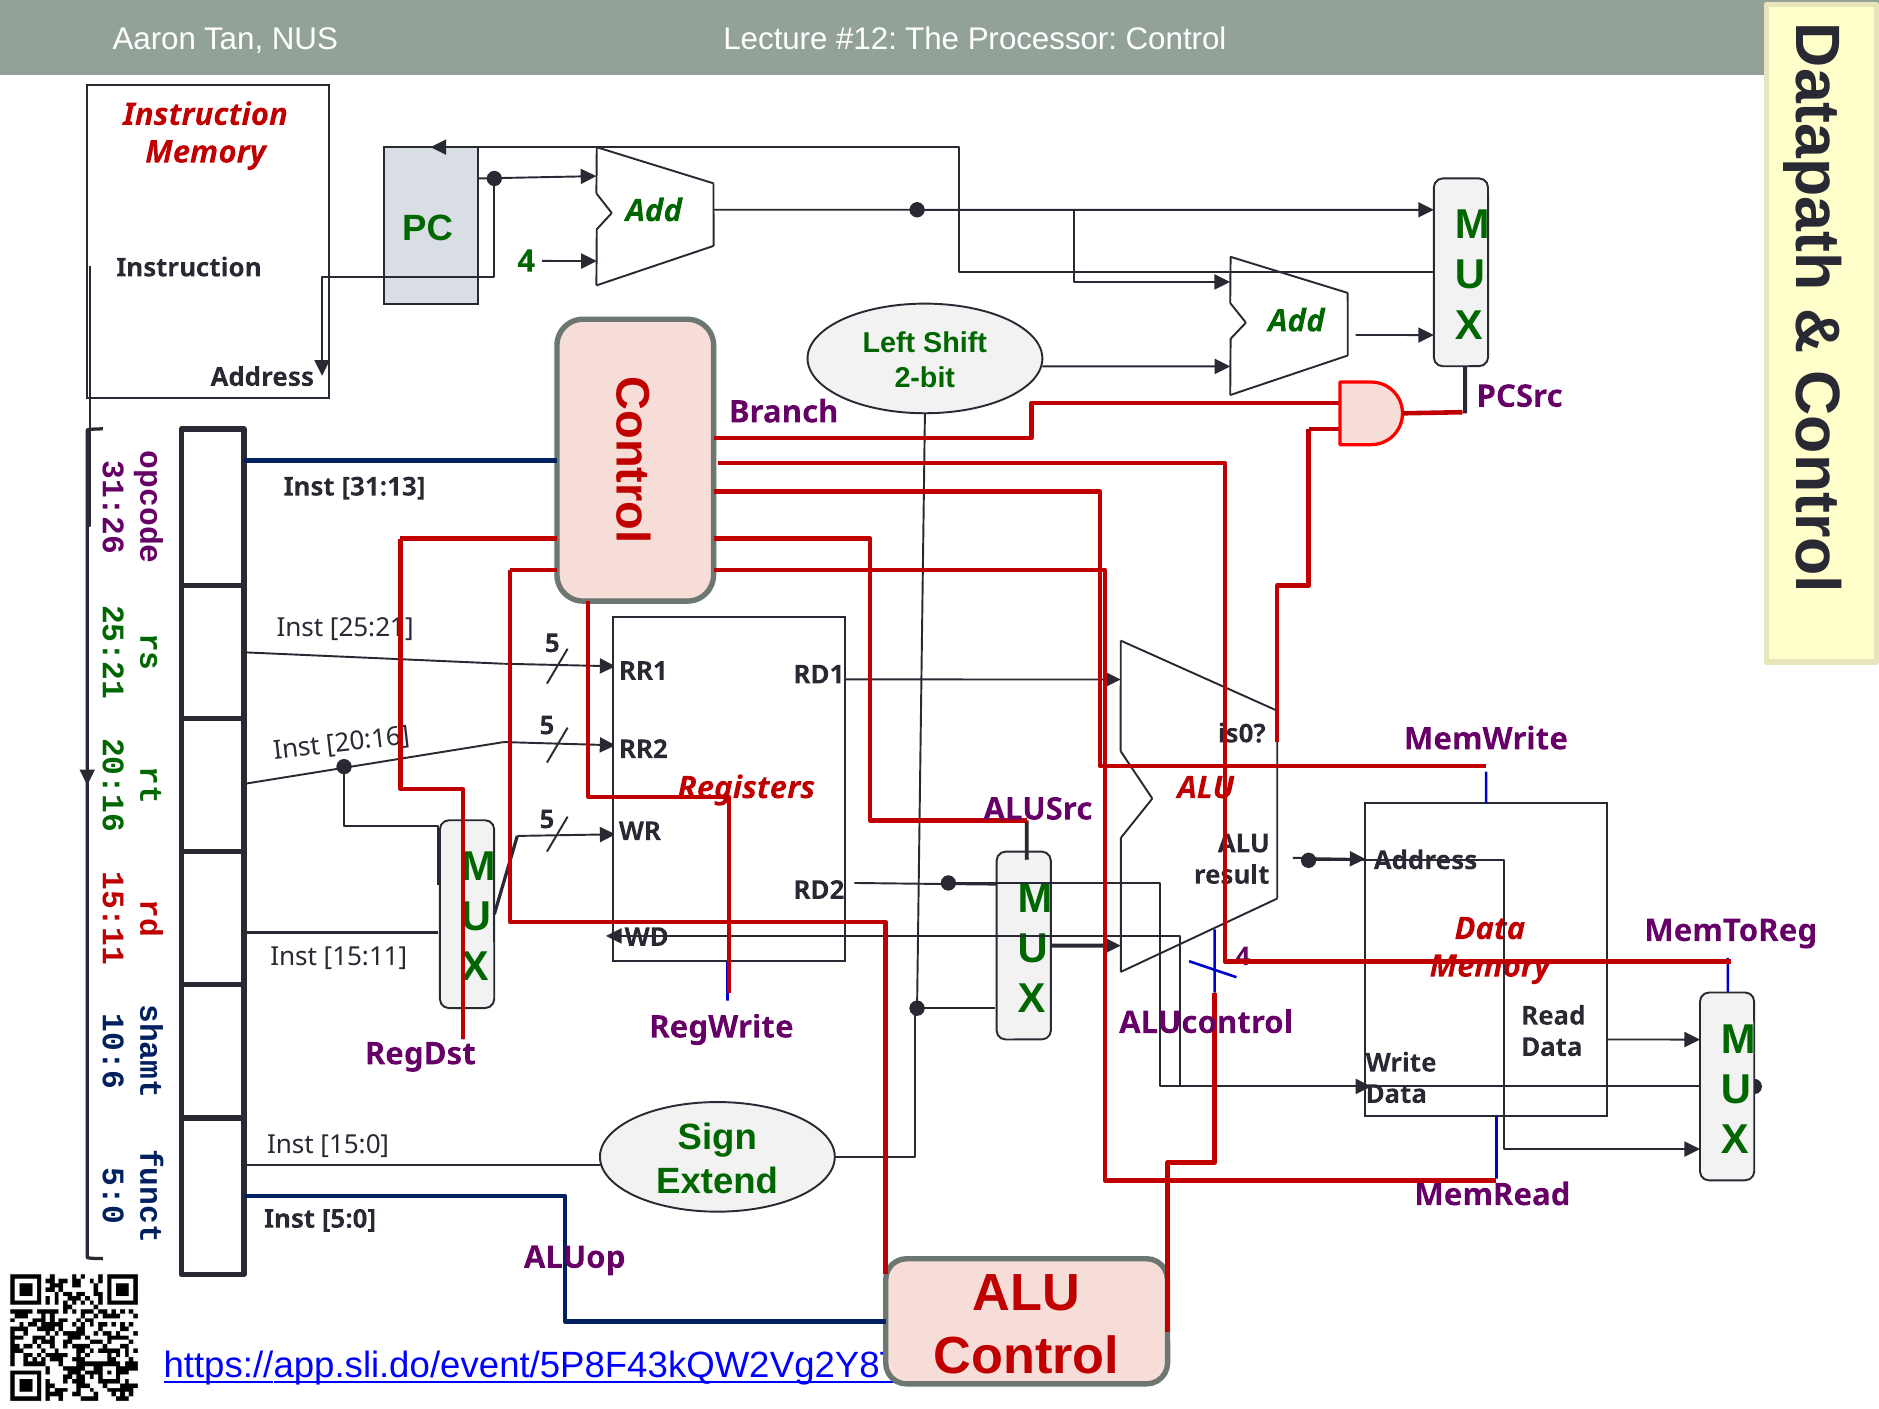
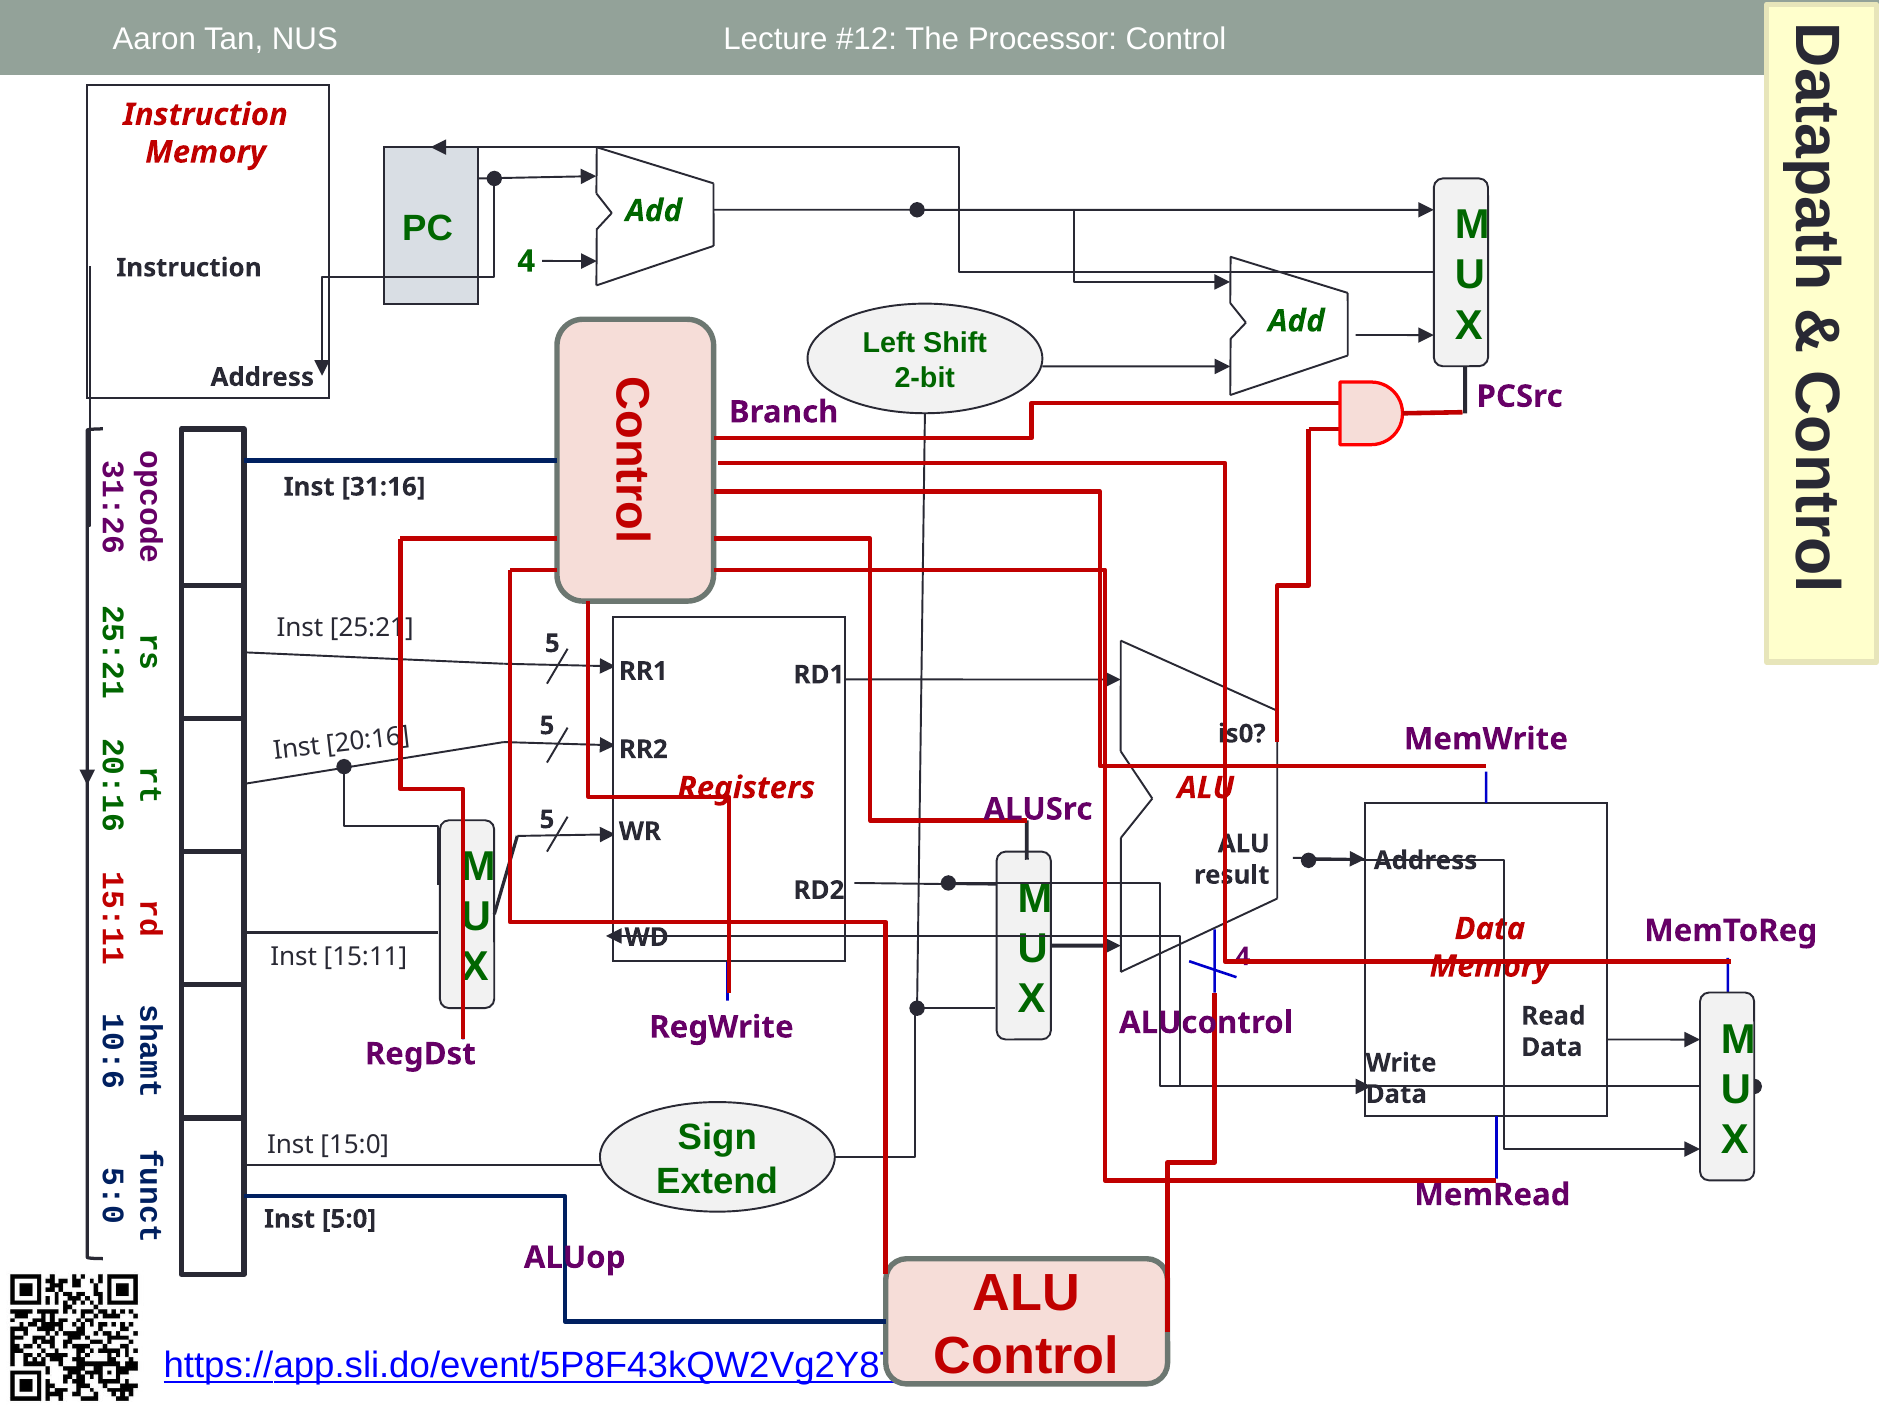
31:13: 31:13 -> 31:16 (383, 487)
